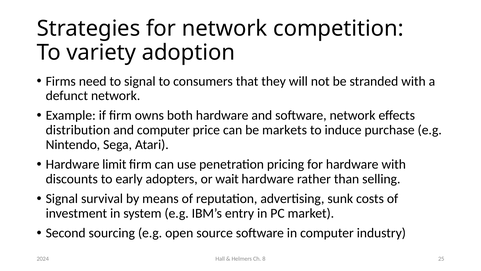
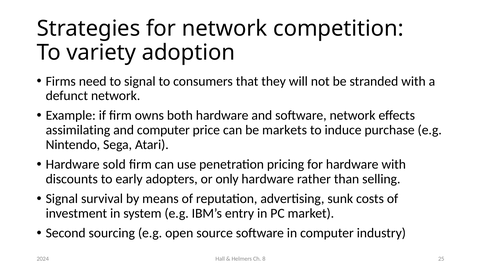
distribution: distribution -> assimilating (78, 130)
limit: limit -> sold (114, 164)
wait: wait -> only (227, 179)
